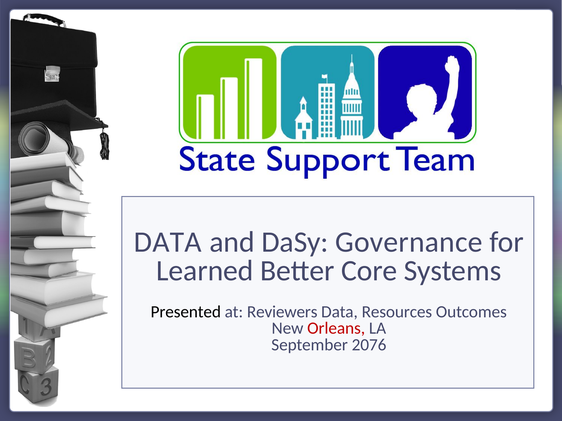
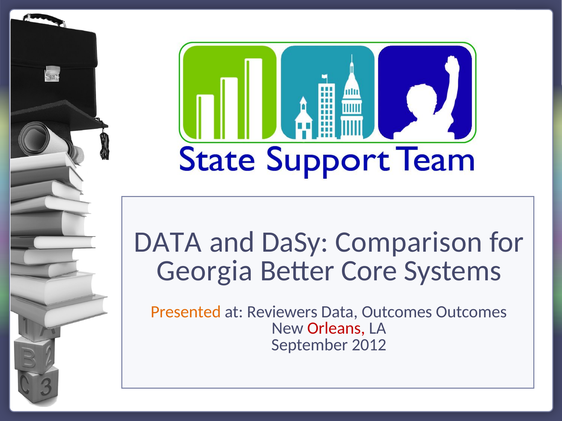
Governance: Governance -> Comparison (409, 242)
Learned: Learned -> Georgia (205, 271)
Presented colour: black -> orange (186, 312)
Data Resources: Resources -> Outcomes (397, 312)
2076: 2076 -> 2012 (369, 345)
